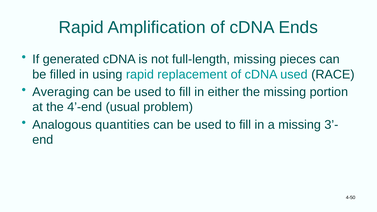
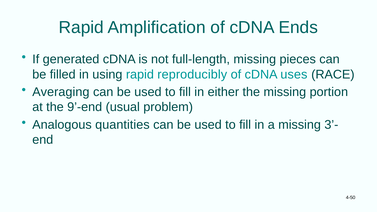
replacement: replacement -> reproducibly (192, 74)
cDNA used: used -> uses (294, 74)
4’-end: 4’-end -> 9’-end (85, 107)
